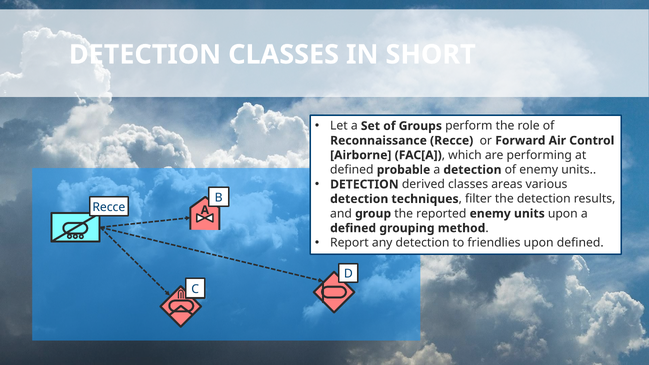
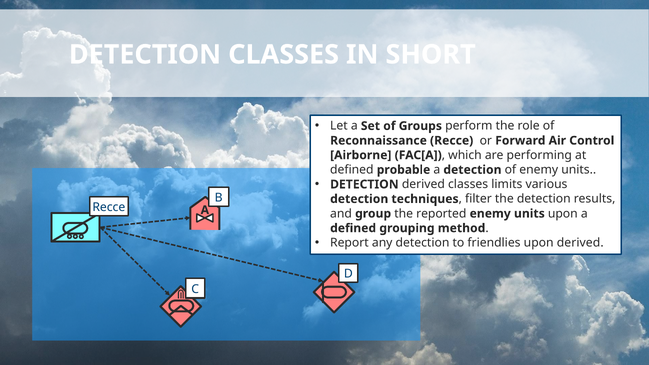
areas: areas -> limits (507, 184)
upon defined: defined -> derived (580, 243)
